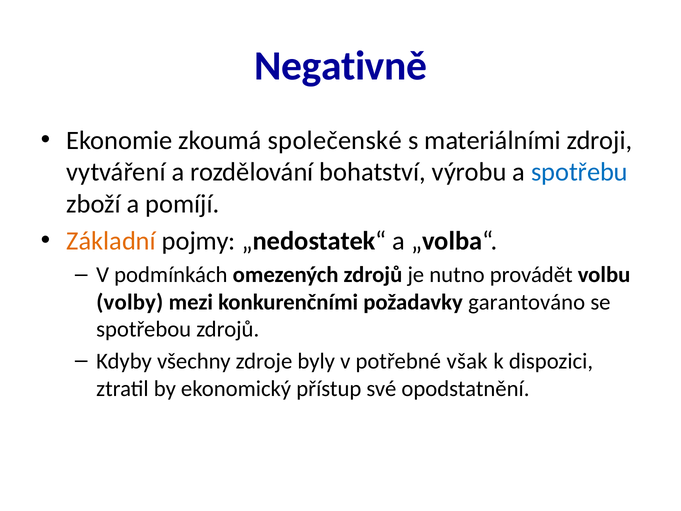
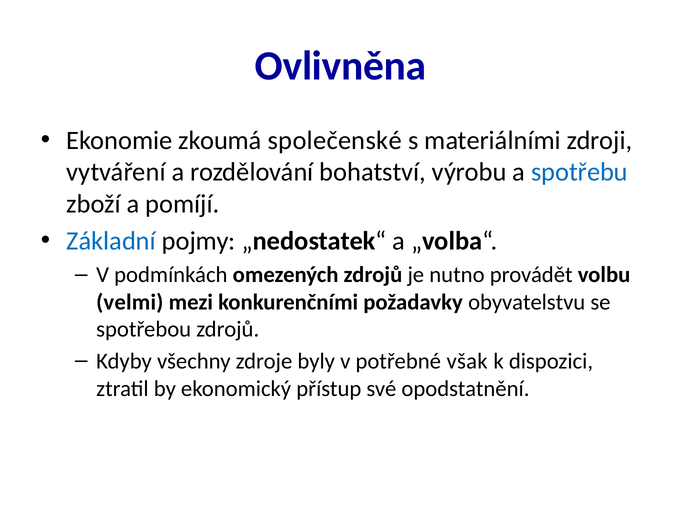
Negativně: Negativně -> Ovlivněna (341, 66)
Základní colour: orange -> blue (111, 241)
volby: volby -> velmi (130, 302)
garantováno: garantováno -> obyvatelstvu (527, 302)
